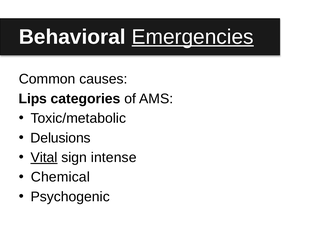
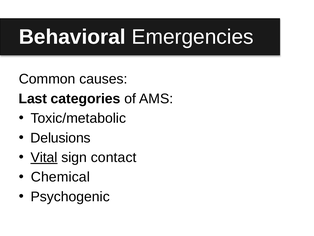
Emergencies underline: present -> none (193, 37)
Lips: Lips -> Last (33, 99)
intense: intense -> contact (114, 157)
